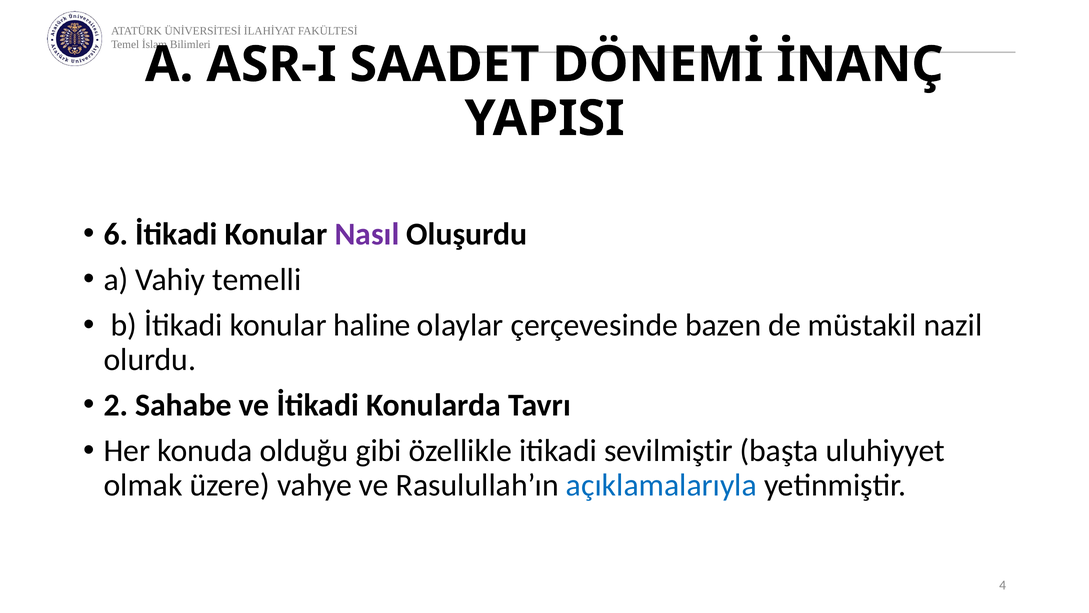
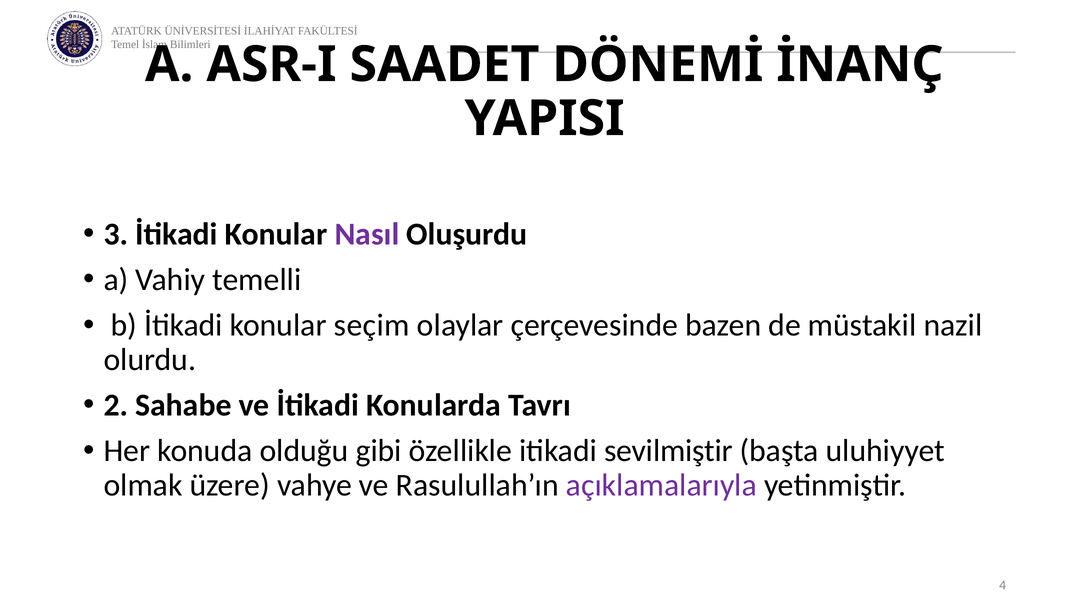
6: 6 -> 3 (116, 234)
haline: haline -> seçim (372, 325)
açıklamalarıyla colour: blue -> purple (661, 485)
